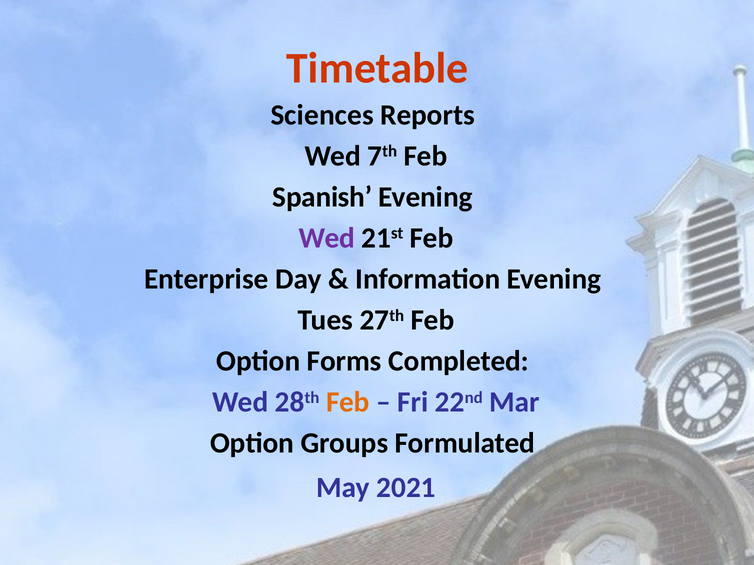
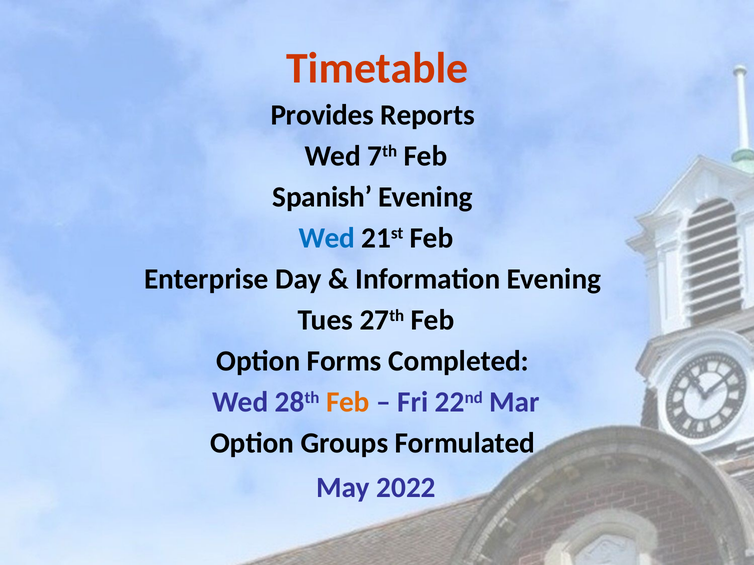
Sciences: Sciences -> Provides (322, 115)
Wed colour: purple -> blue (327, 238)
2021: 2021 -> 2022 (406, 488)
